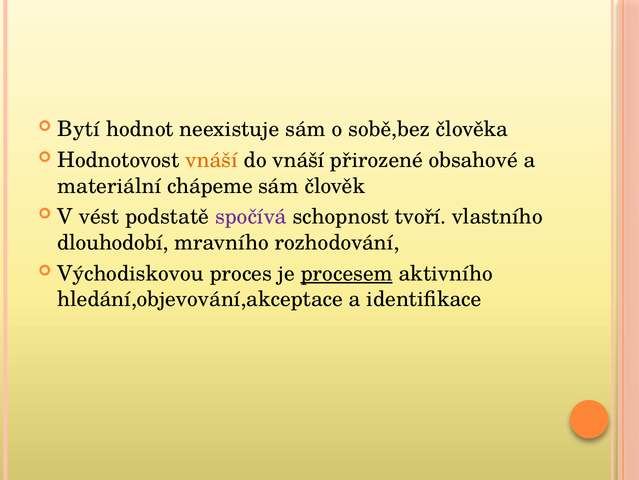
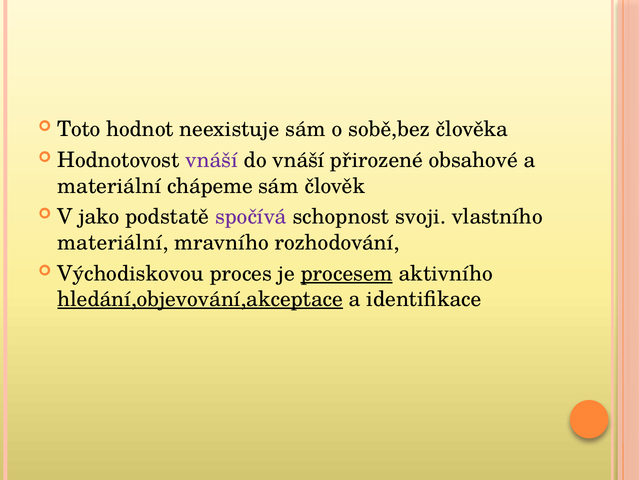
Bytí: Bytí -> Toto (79, 129)
vnáší colour: orange -> purple (212, 160)
vést: vést -> jako (99, 217)
tvoří: tvoří -> svoji (421, 217)
dlouhodobí: dlouhodobí -> materiální (113, 242)
hledání,objevování,akceptace underline: none -> present (200, 299)
